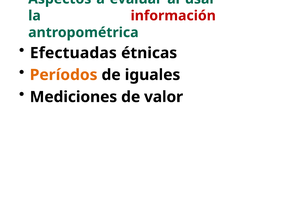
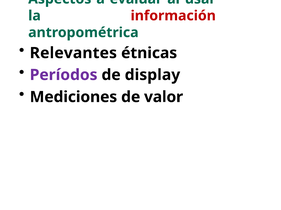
Efectuadas: Efectuadas -> Relevantes (73, 53)
Períodos colour: orange -> purple (64, 75)
iguales: iguales -> display (152, 75)
